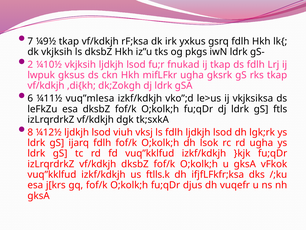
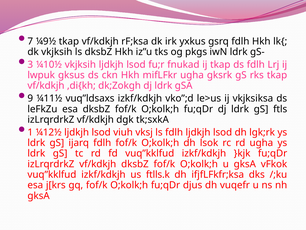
2: 2 -> 3 (30, 64)
6: 6 -> 9 (30, 98)
vuq”mlesa: vuq”mlesa -> vuq”ldsaxs (90, 98)
8: 8 -> 1 (30, 132)
